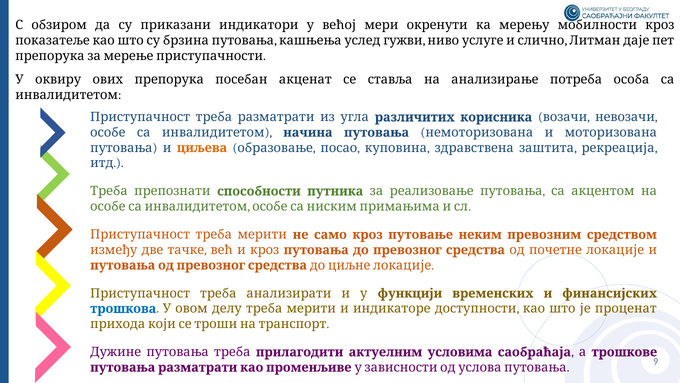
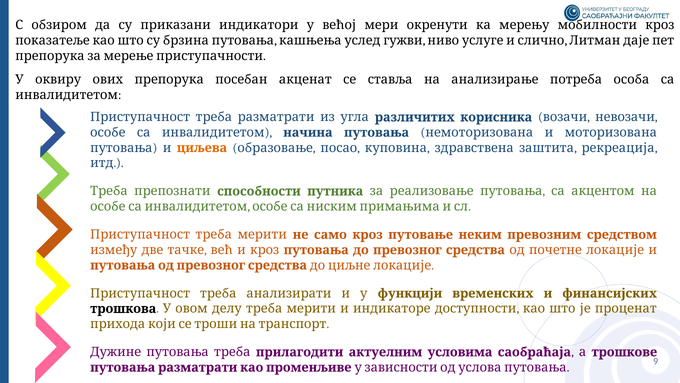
трошкова colour: blue -> black (123, 308)
